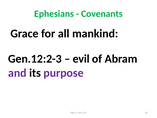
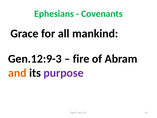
Gen.12:2-3: Gen.12:2-3 -> Gen.12:9-3 (35, 59)
evil: evil -> fire (81, 59)
and colour: purple -> orange (17, 73)
